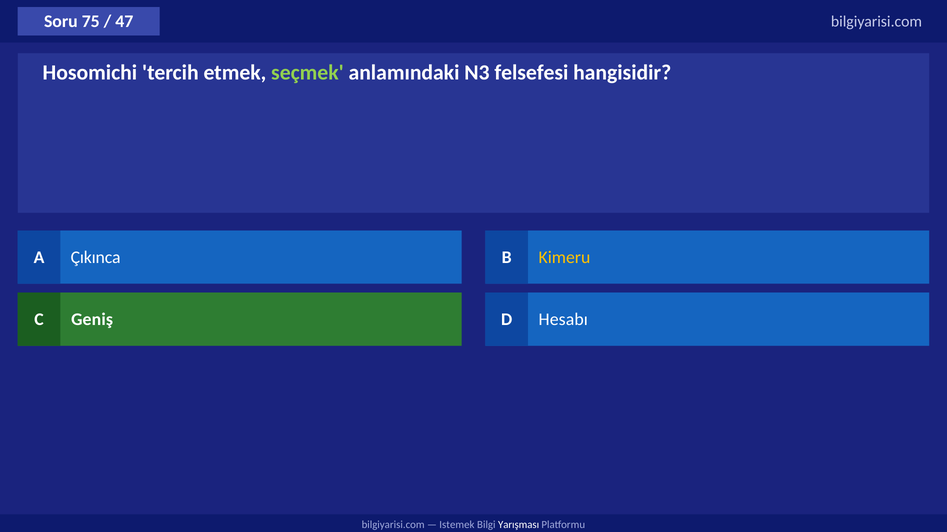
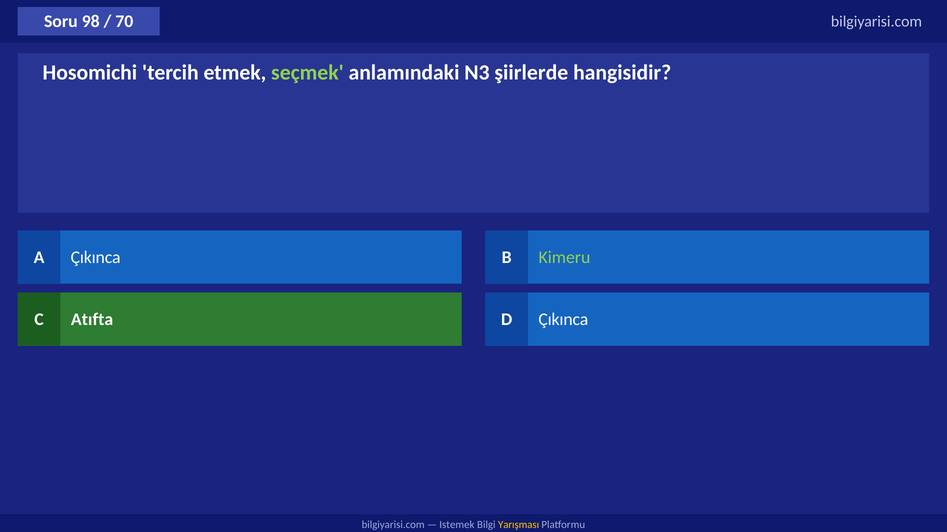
75: 75 -> 98 (91, 22)
47: 47 -> 70 (124, 22)
felsefesi: felsefesi -> şiirlerde (531, 73)
Kimeru colour: yellow -> light green (564, 258)
Geniş: Geniş -> Atıfta (92, 320)
D Hesabı: Hesabı -> Çıkınca (563, 320)
Yarışması colour: white -> yellow (519, 525)
